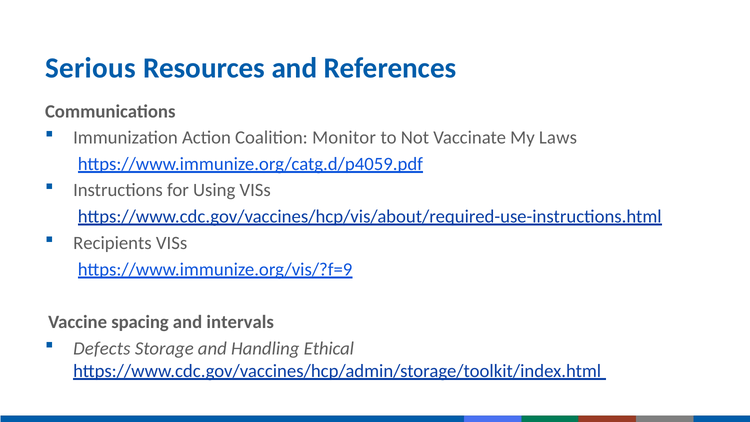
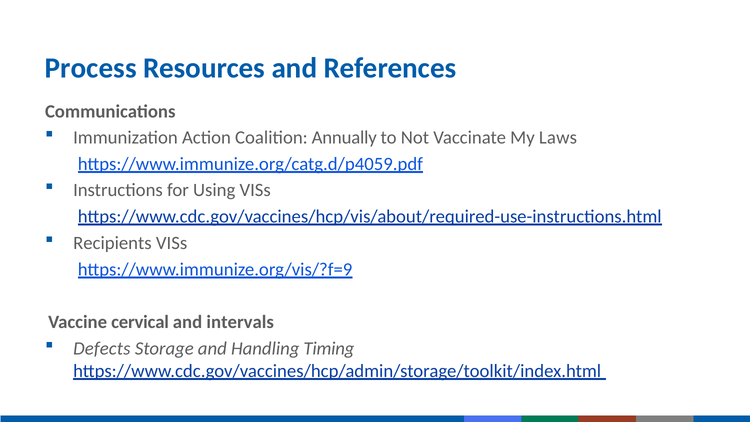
Serious: Serious -> Process (91, 68)
Monitor: Monitor -> Annually (344, 138)
spacing: spacing -> cervical (140, 322)
Ethical: Ethical -> Timing (329, 348)
